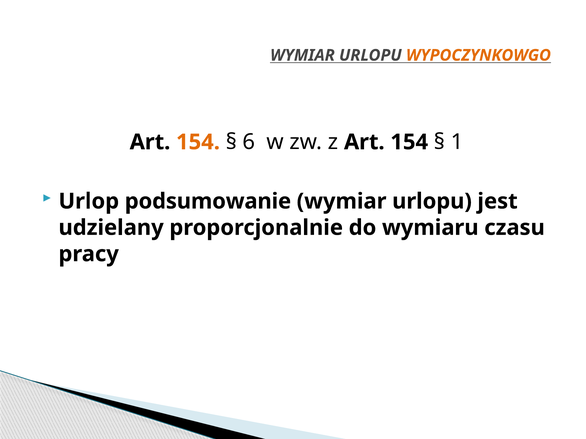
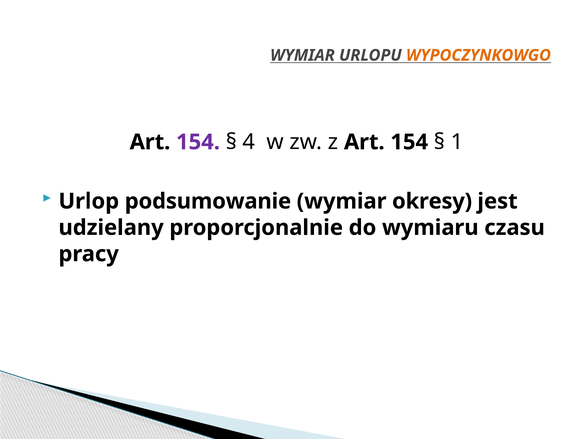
154 colour: orange -> purple (198, 142)
6: 6 -> 4 (249, 142)
urlopu: urlopu -> okresy (432, 201)
